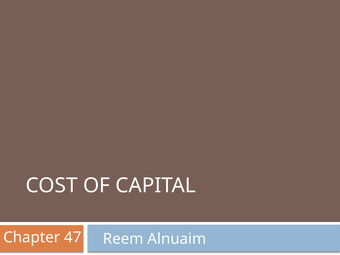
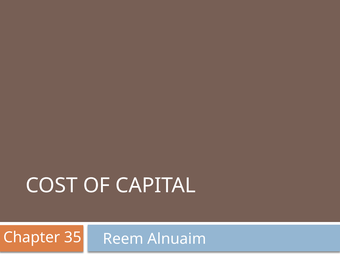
47: 47 -> 35 (73, 237)
